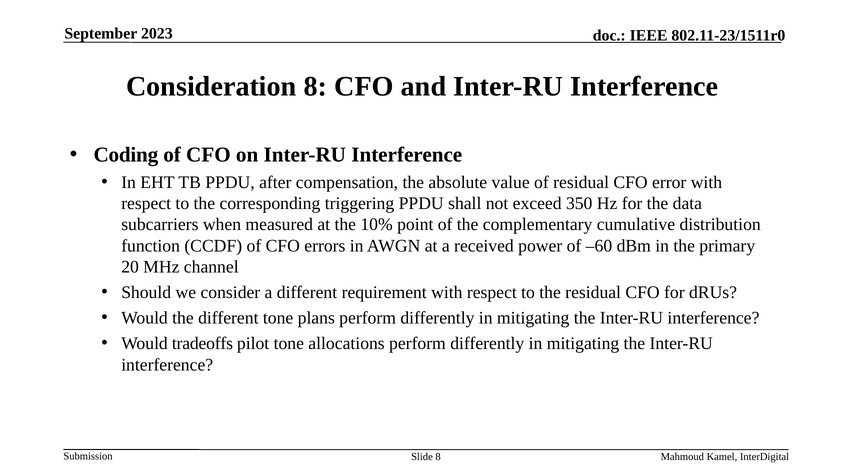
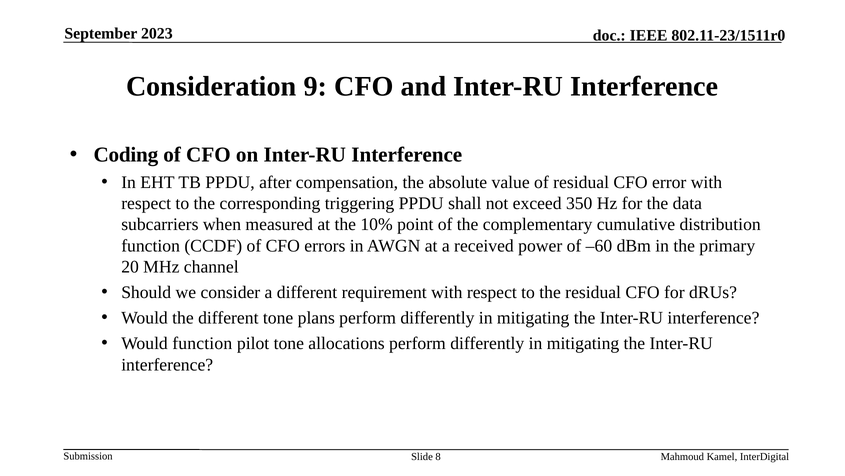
Consideration 8: 8 -> 9 (315, 86)
Would tradeoffs: tradeoffs -> function (202, 343)
